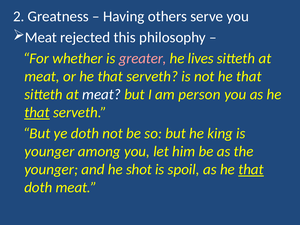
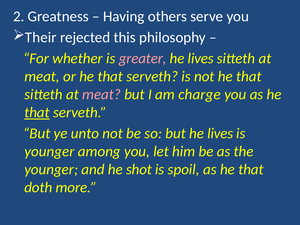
Meat: Meat -> Their (41, 38)
meat colour: white -> pink (102, 95)
person: person -> charge (199, 95)
ye doth: doth -> unto (85, 134)
but he king: king -> lives (220, 134)
that underline: present -> none (251, 170)
doth meat: meat -> more (76, 188)
